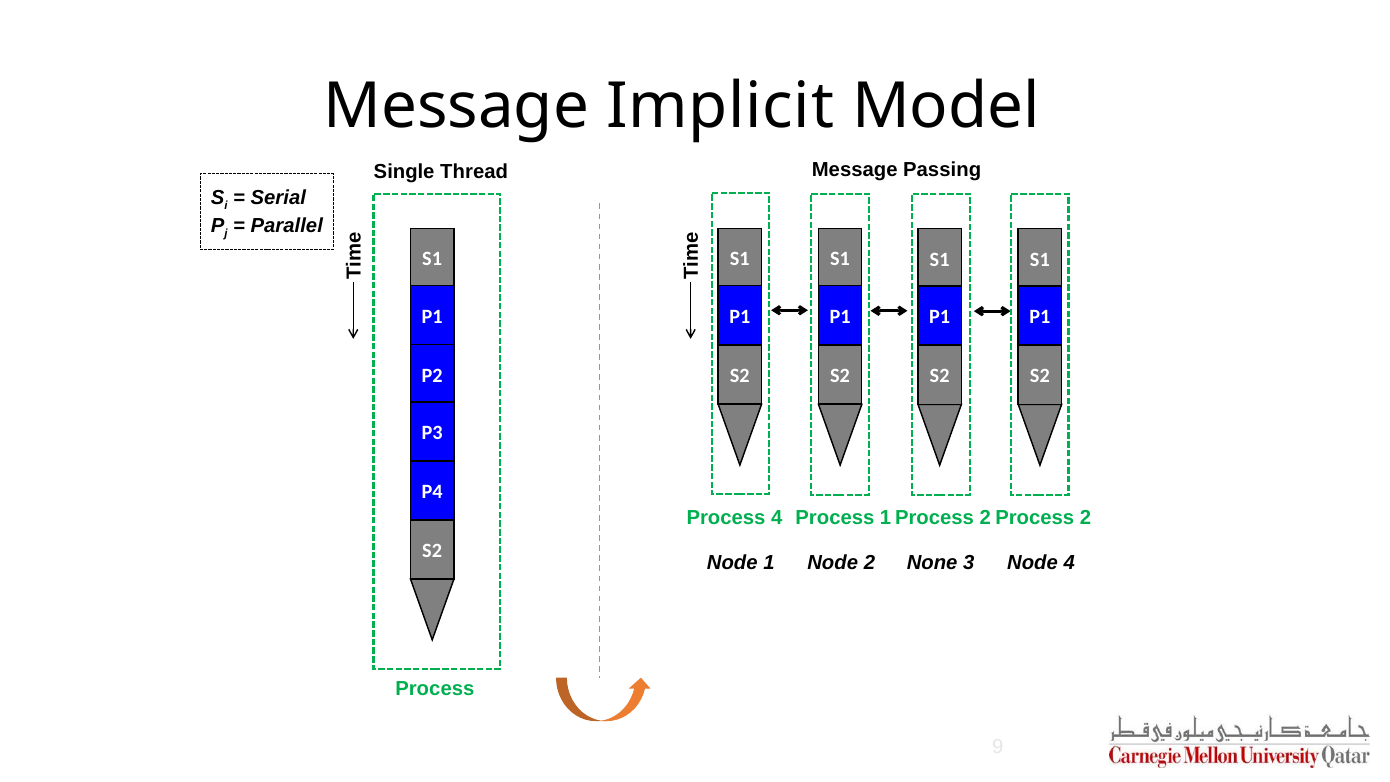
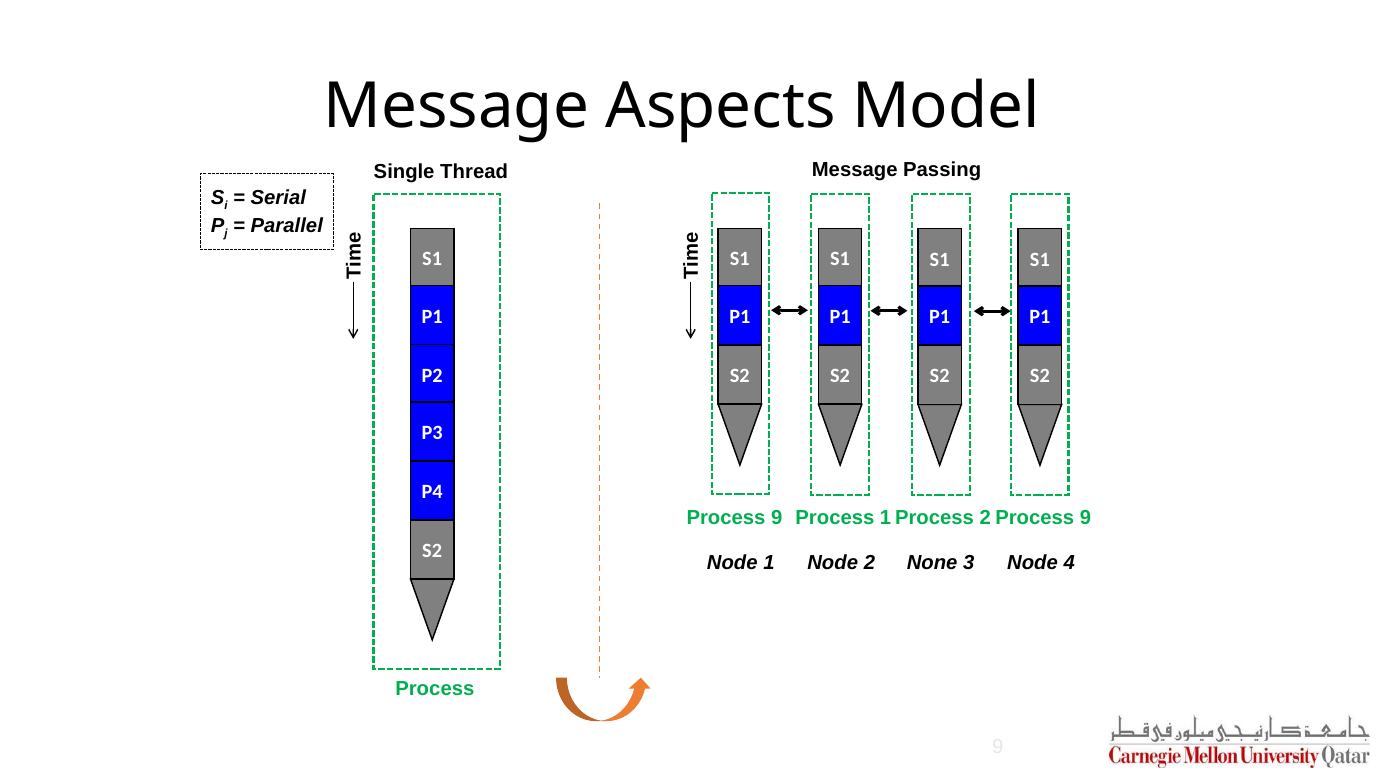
Implicit: Implicit -> Aspects (721, 106)
4: 4 -> 9 (777, 518)
2: 2 -> 9 (1085, 518)
